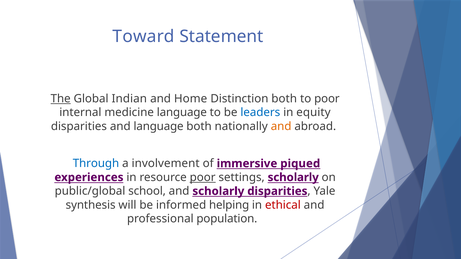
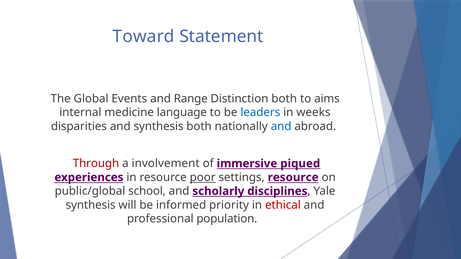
The underline: present -> none (61, 99)
Indian: Indian -> Events (129, 99)
Home: Home -> Range (191, 99)
to poor: poor -> aims (327, 99)
equity: equity -> weeks (313, 113)
and language: language -> synthesis (159, 126)
and colour: orange -> blue (281, 126)
Through colour: blue -> red (96, 164)
settings scholarly: scholarly -> resource (293, 178)
scholarly disparities: disparities -> disciplines (277, 191)
helping: helping -> priority (229, 205)
